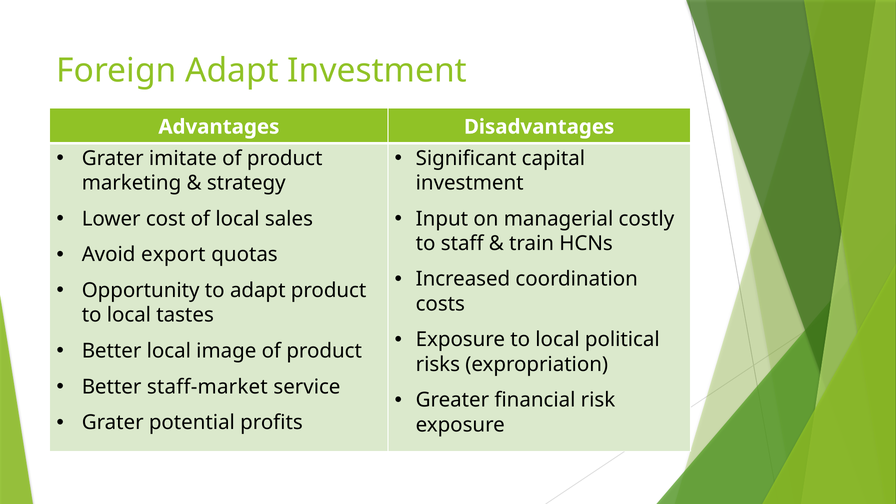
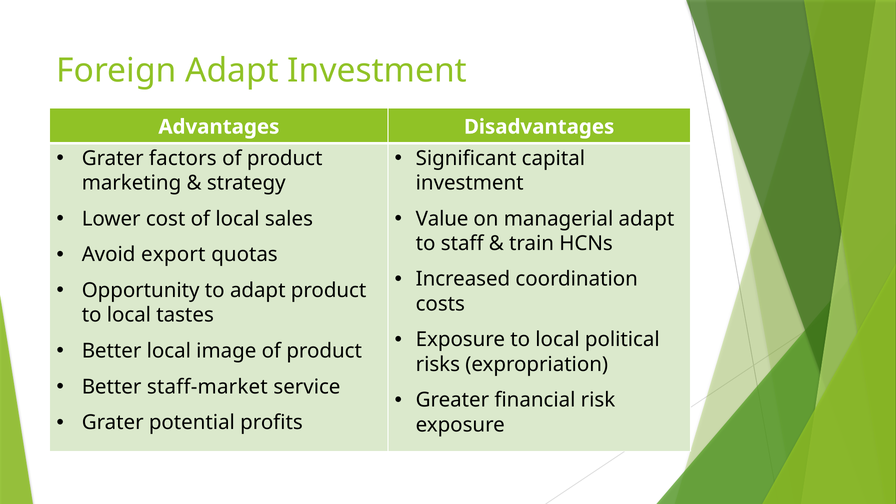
imitate: imitate -> factors (183, 158)
Input: Input -> Value (442, 219)
managerial costly: costly -> adapt (646, 219)
